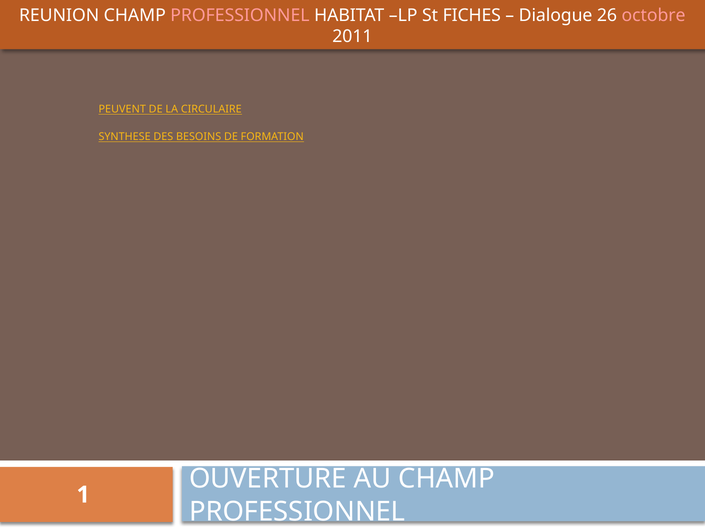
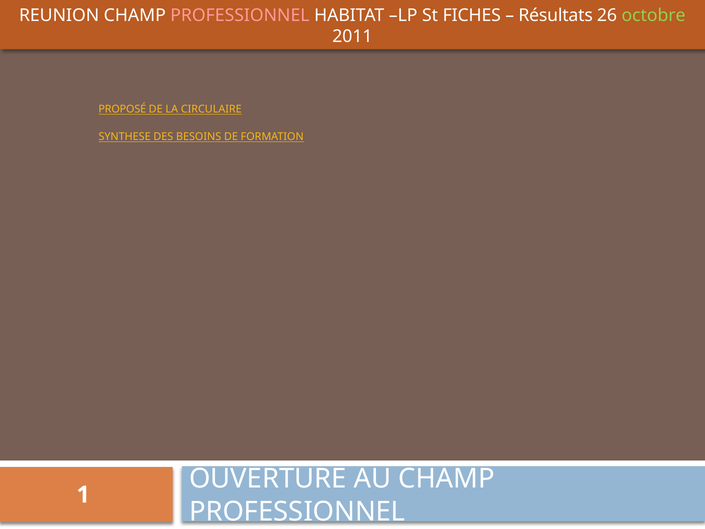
Dialogue: Dialogue -> Résultats (556, 15)
octobre colour: pink -> light green (654, 15)
PEUVENT: PEUVENT -> PROPOSÉ (122, 109)
